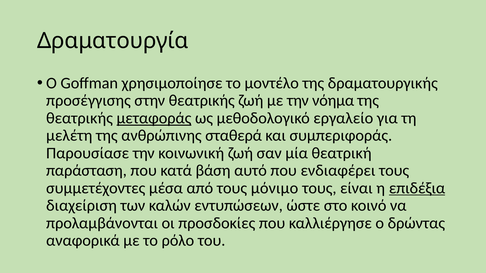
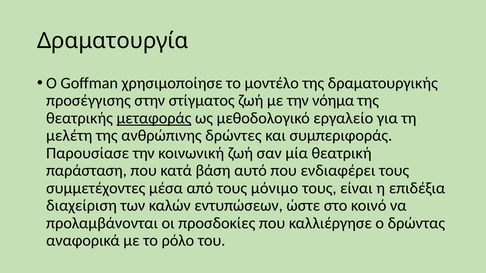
στην θεατρικής: θεατρικής -> στίγματος (202, 101)
σταθερά: σταθερά -> δρώντες (233, 136)
επιδέξια underline: present -> none (417, 188)
